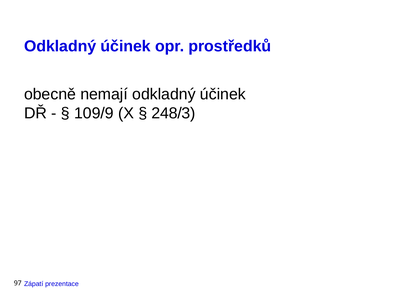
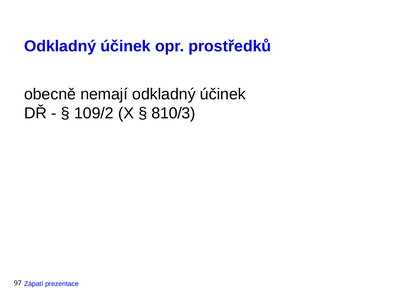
109/9: 109/9 -> 109/2 (94, 113)
248/3: 248/3 -> 810/3 (173, 113)
